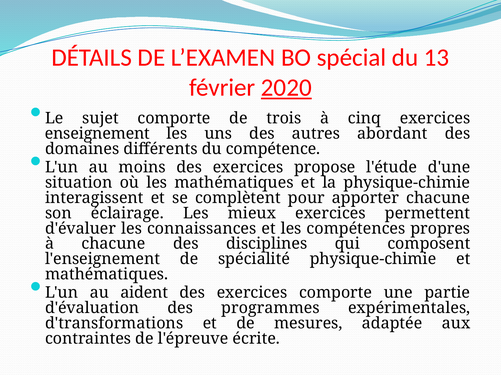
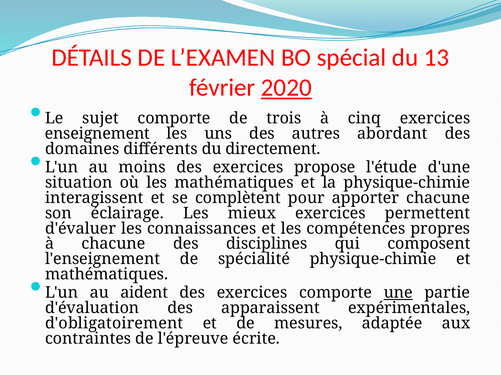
compétence: compétence -> directement (273, 149)
une underline: none -> present (398, 293)
programmes: programmes -> apparaissent (271, 308)
d'transformations: d'transformations -> d'obligatoirement (114, 324)
